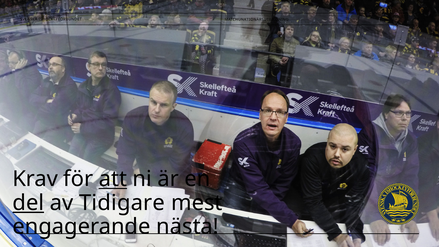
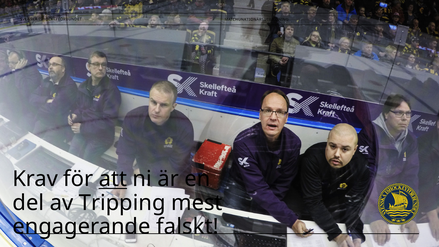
del underline: present -> none (28, 203)
Tidigare: Tidigare -> Tripping (122, 203)
nästa: nästa -> falskt (187, 226)
